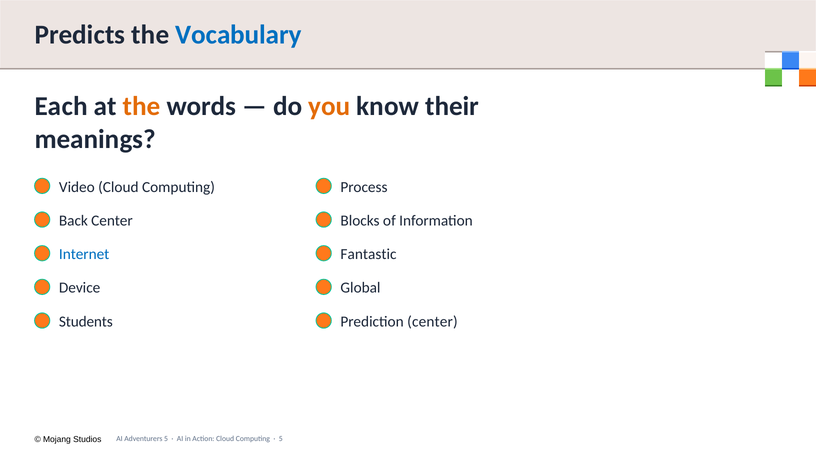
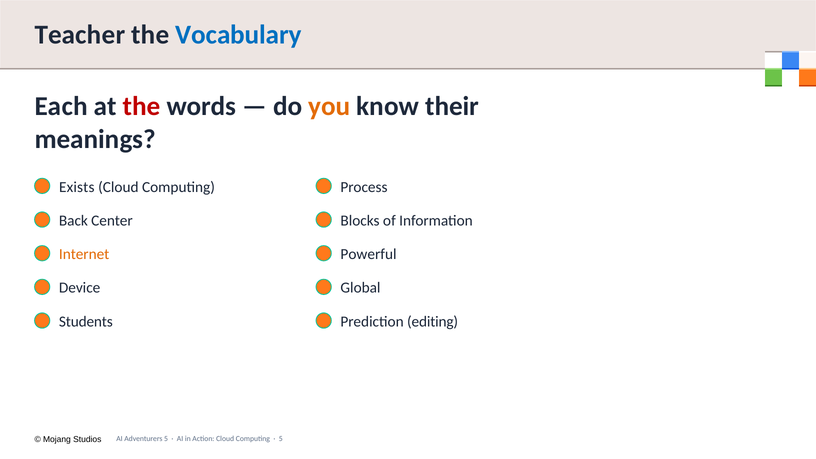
Predicts: Predicts -> Teacher (80, 35)
the colour: orange -> red (142, 106)
Video: Video -> Exists (77, 187)
Internet colour: blue -> orange (84, 254)
Fantastic: Fantastic -> Powerful (369, 254)
Prediction center: center -> editing (433, 322)
